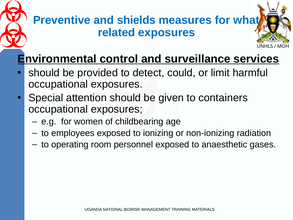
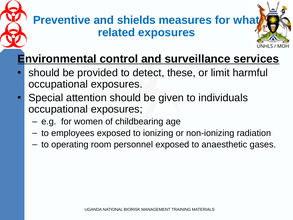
could: could -> these (181, 73)
containers: containers -> individuals (223, 98)
